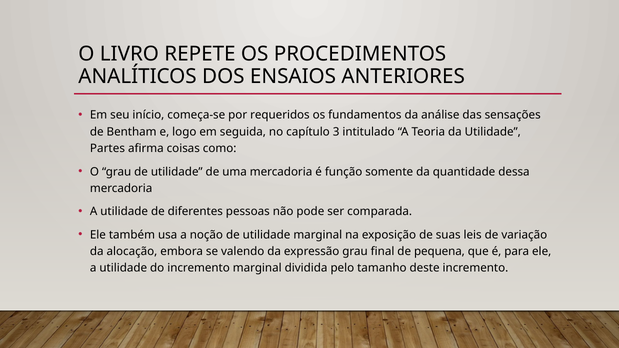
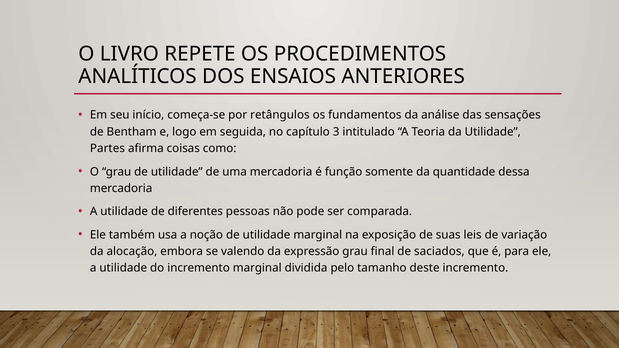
requeridos: requeridos -> retângulos (280, 115)
pequena: pequena -> saciados (439, 252)
